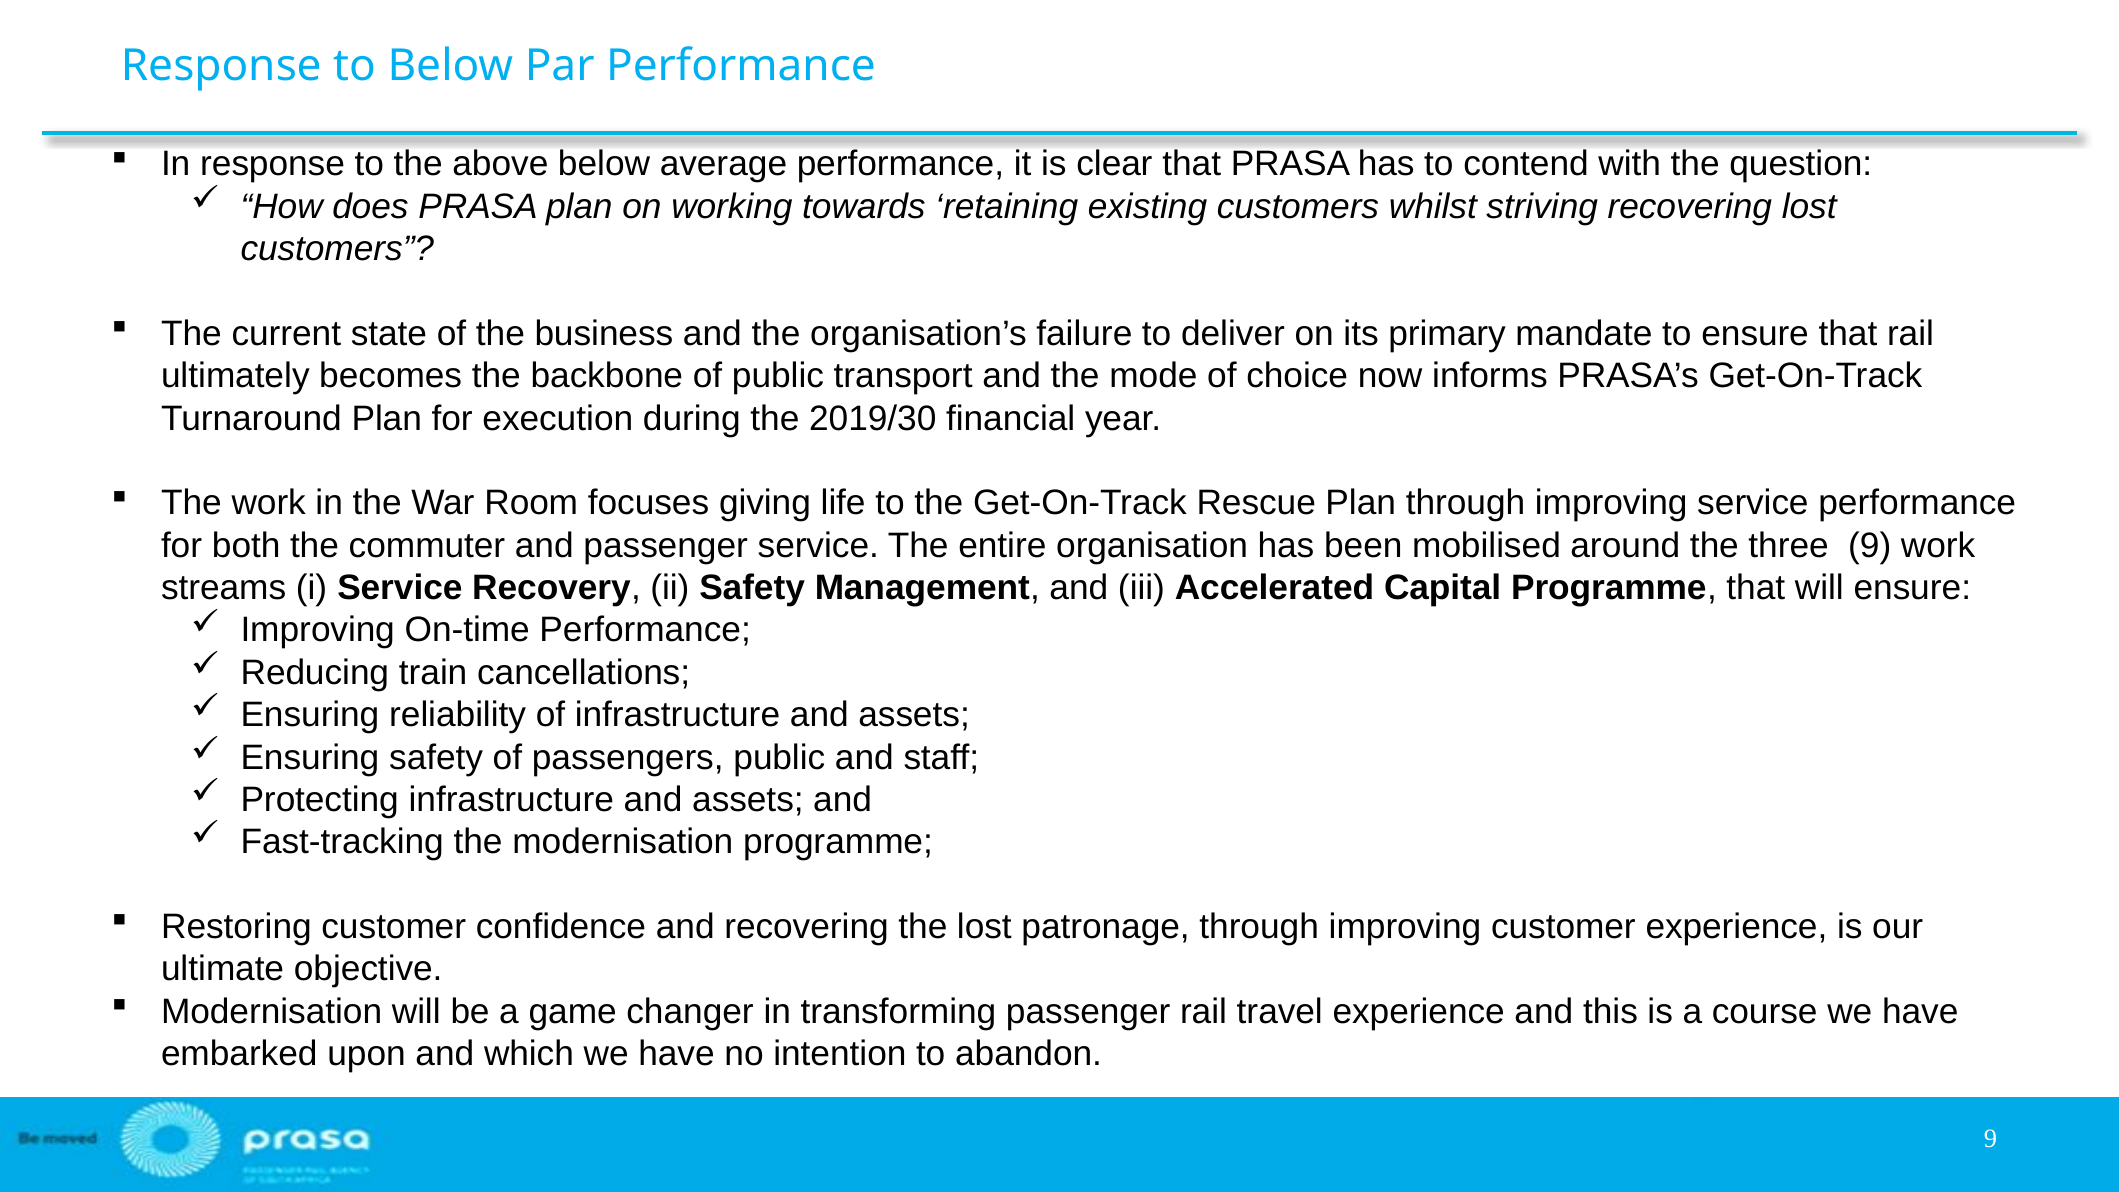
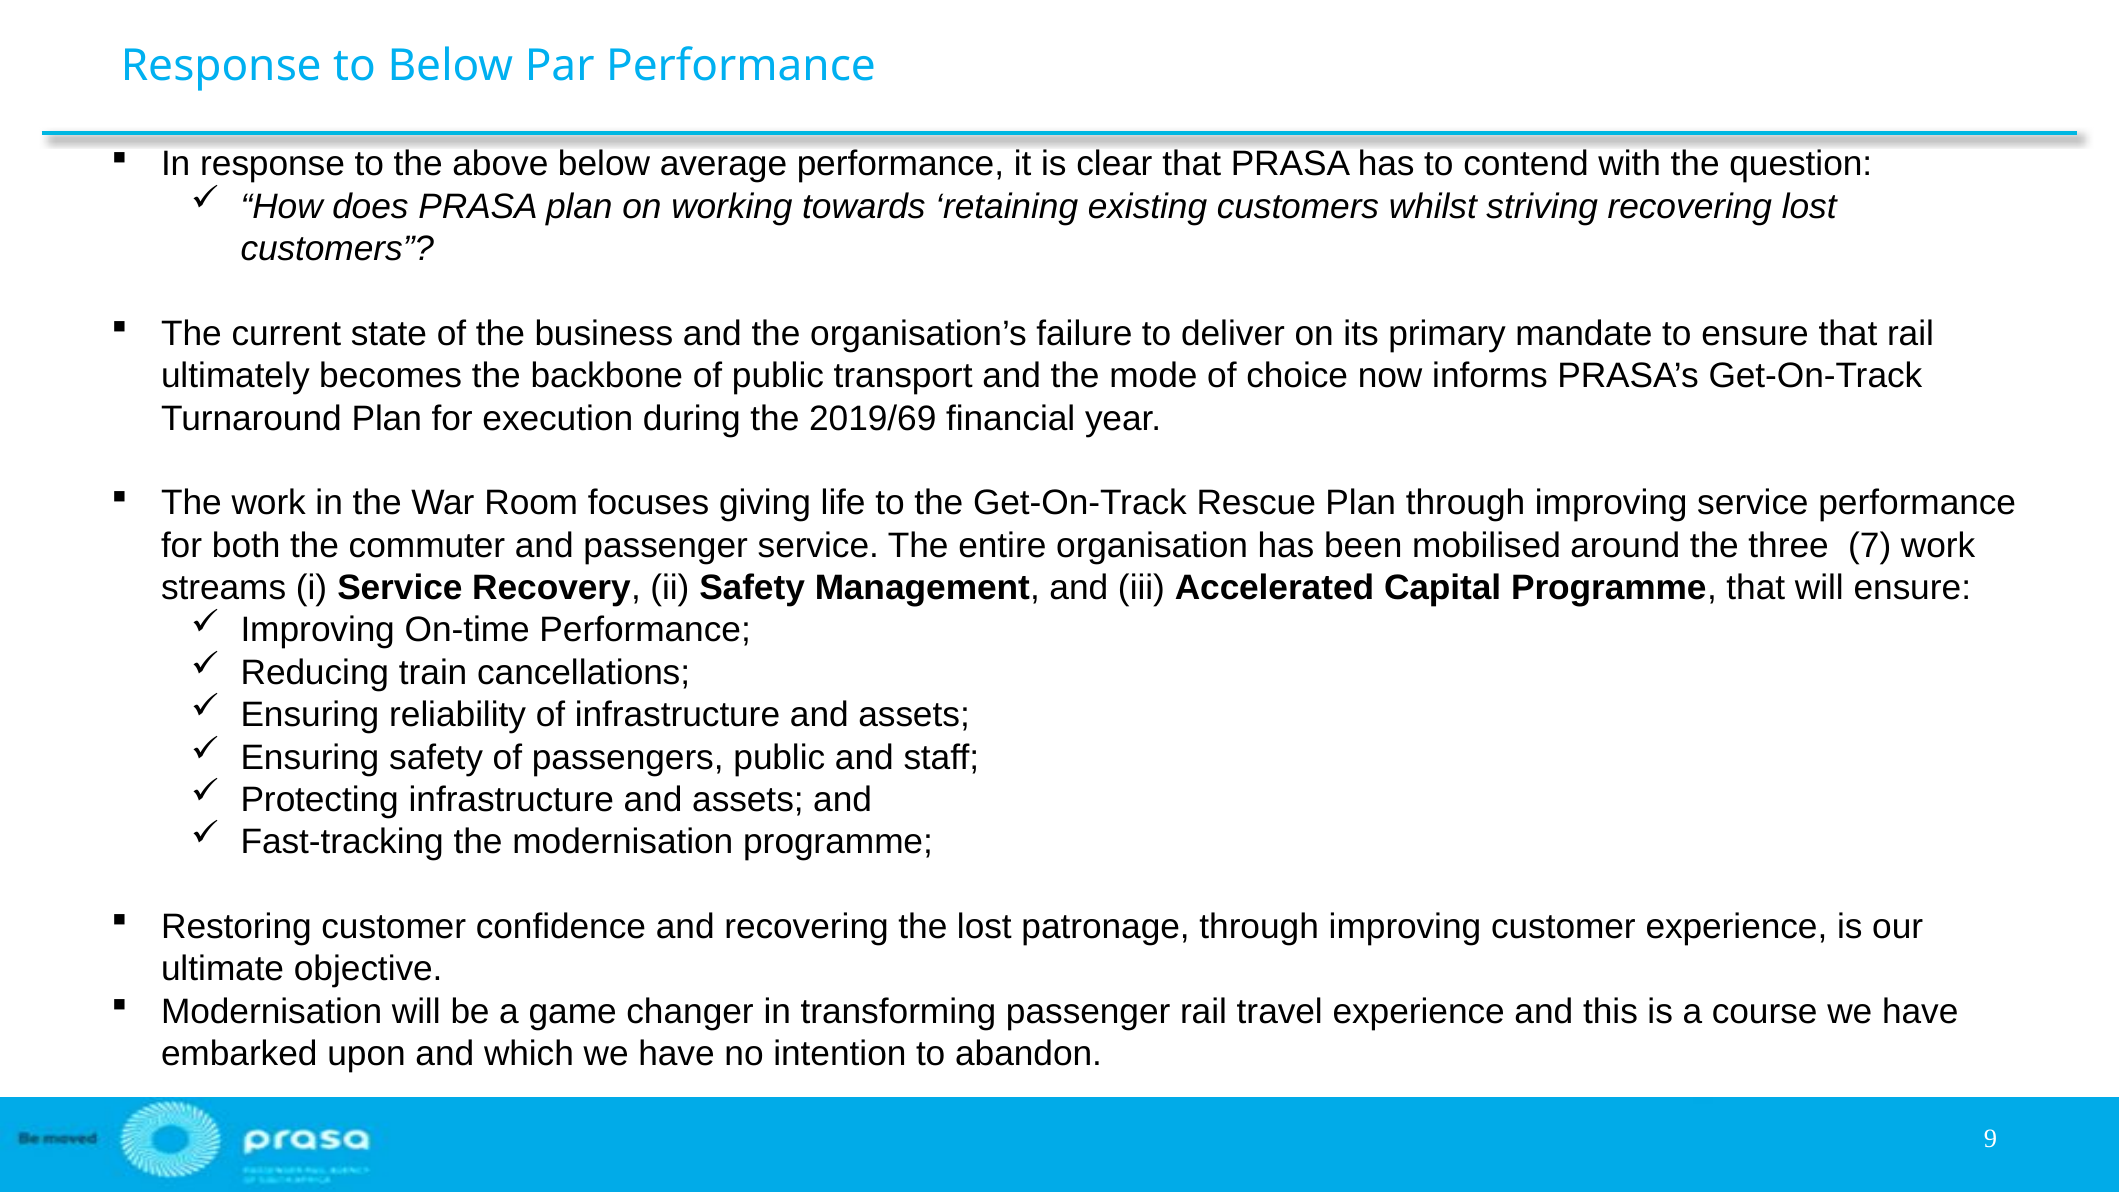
2019/30: 2019/30 -> 2019/69 (873, 418)
three 9: 9 -> 7 (1870, 546)
